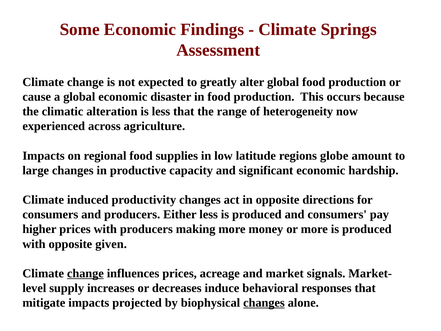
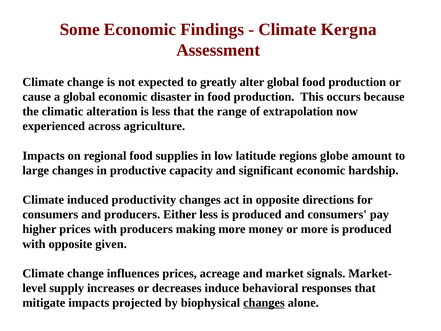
Springs: Springs -> Kergna (349, 29)
heterogeneity: heterogeneity -> extrapolation (298, 111)
change underline: present -> none (85, 273)
